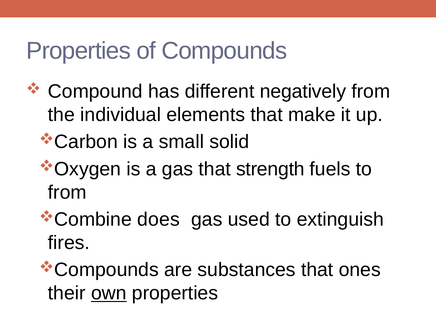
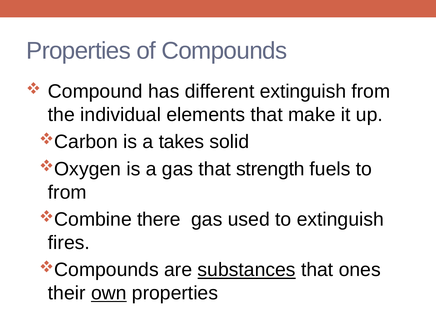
different negatively: negatively -> extinguish (303, 91)
small: small -> takes (181, 142)
does: does -> there (159, 220)
substances underline: none -> present (247, 270)
